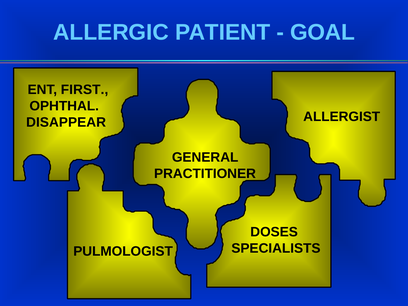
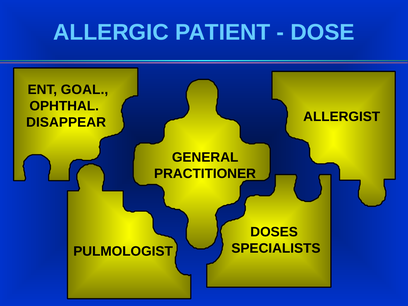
GOAL: GOAL -> DOSE (322, 32)
FIRST: FIRST -> GOAL (85, 90)
